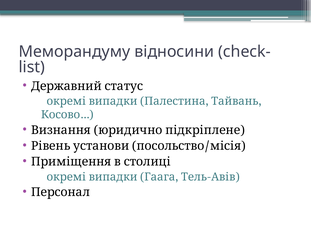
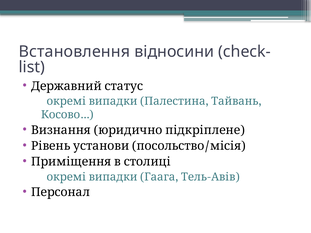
Меморандуму: Меморандуму -> Встановлення (74, 52)
